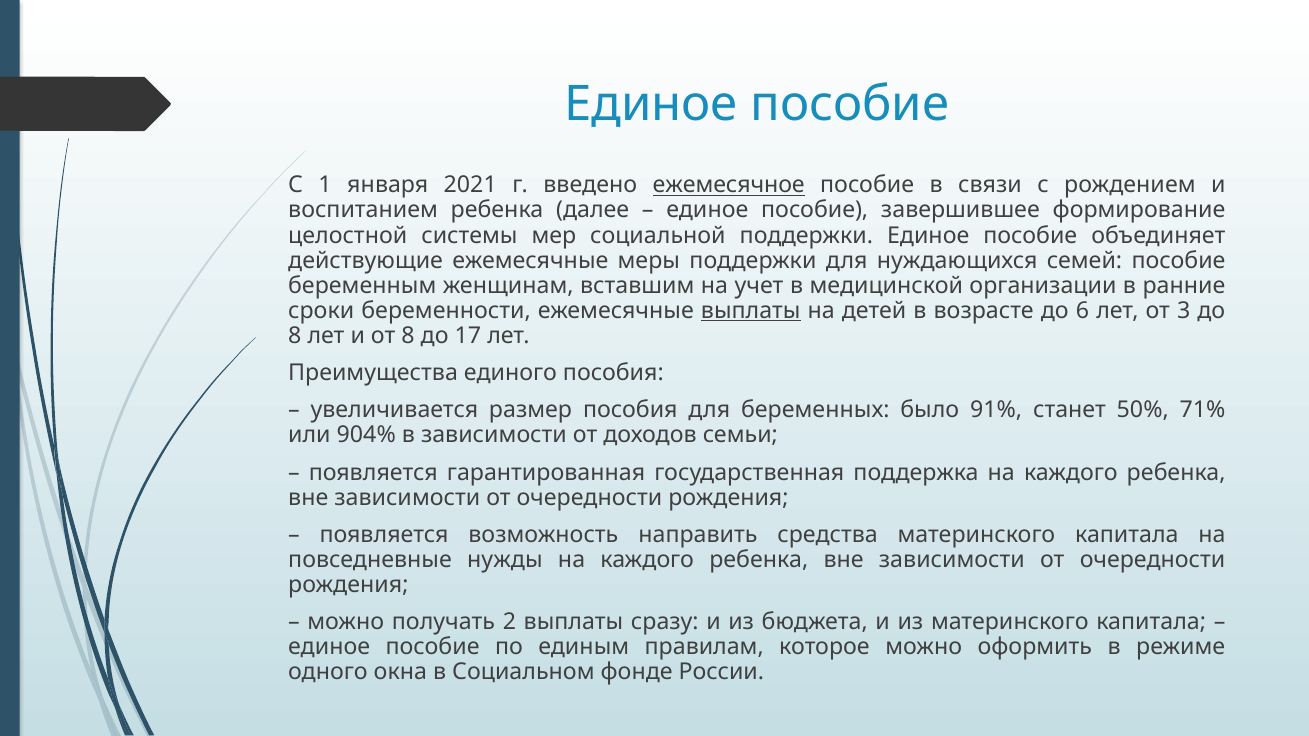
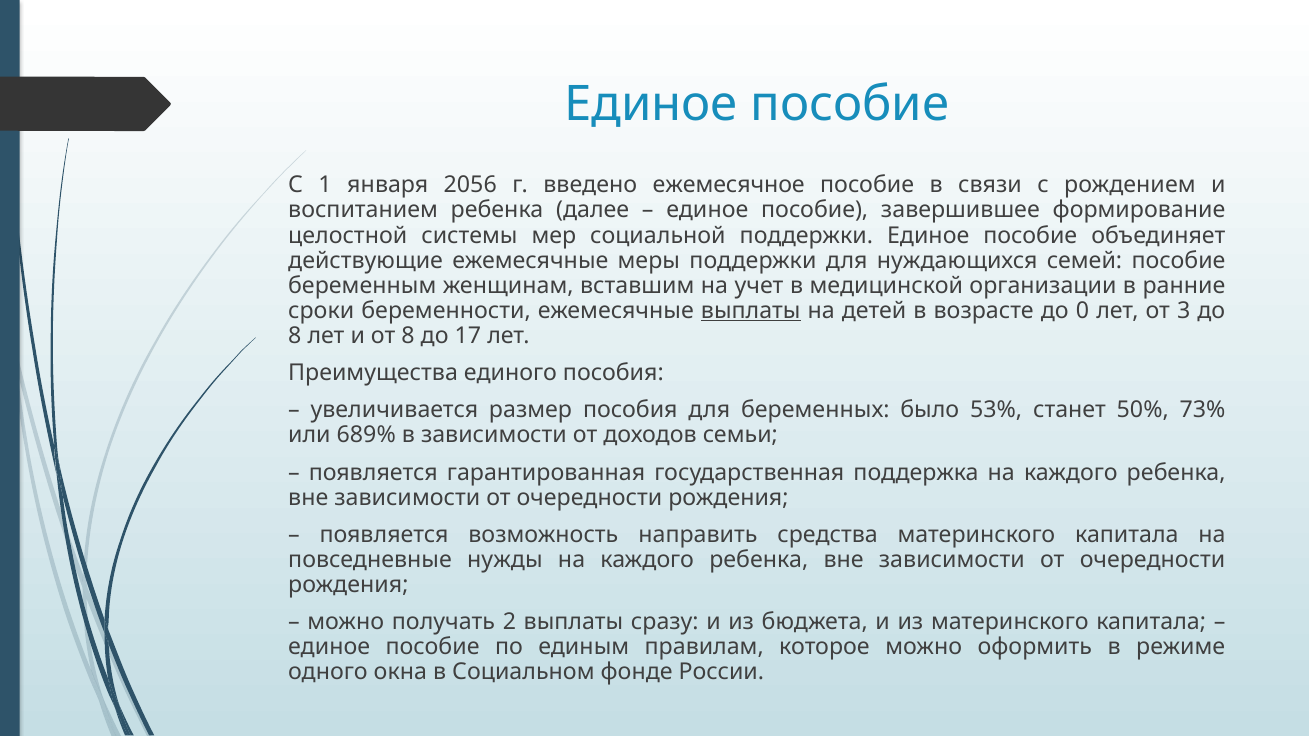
2021: 2021 -> 2056 (470, 185)
ежемесячное underline: present -> none (729, 185)
6: 6 -> 0 (1083, 311)
91%: 91% -> 53% (996, 410)
71%: 71% -> 73% (1203, 410)
904%: 904% -> 689% (366, 435)
